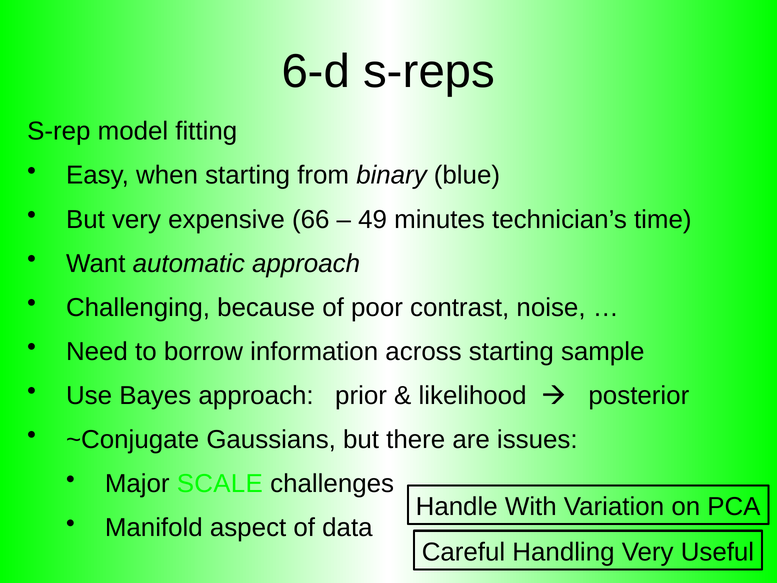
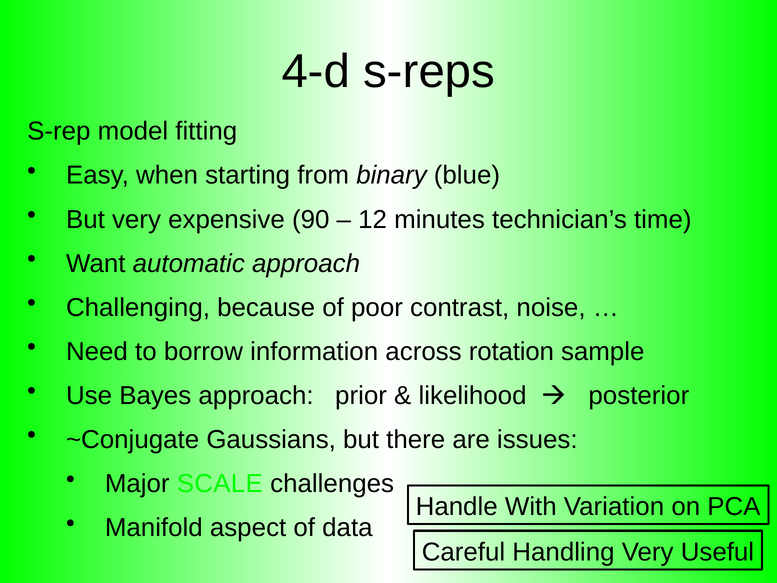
6-d: 6-d -> 4-d (316, 71)
66: 66 -> 90 (311, 219)
49: 49 -> 12 (373, 219)
across starting: starting -> rotation (511, 351)
